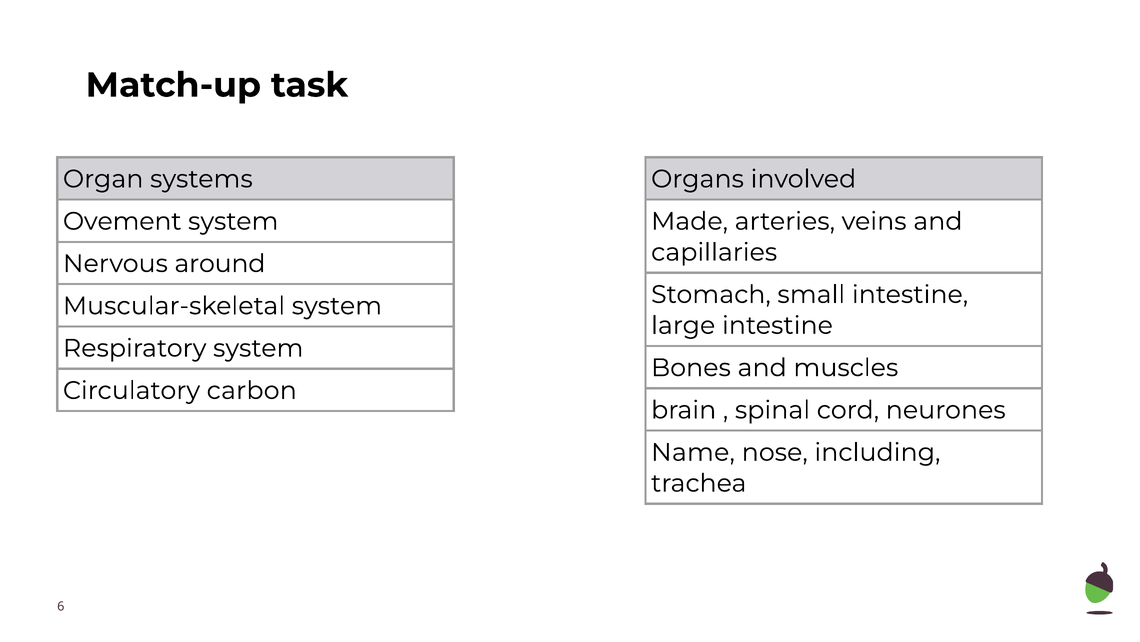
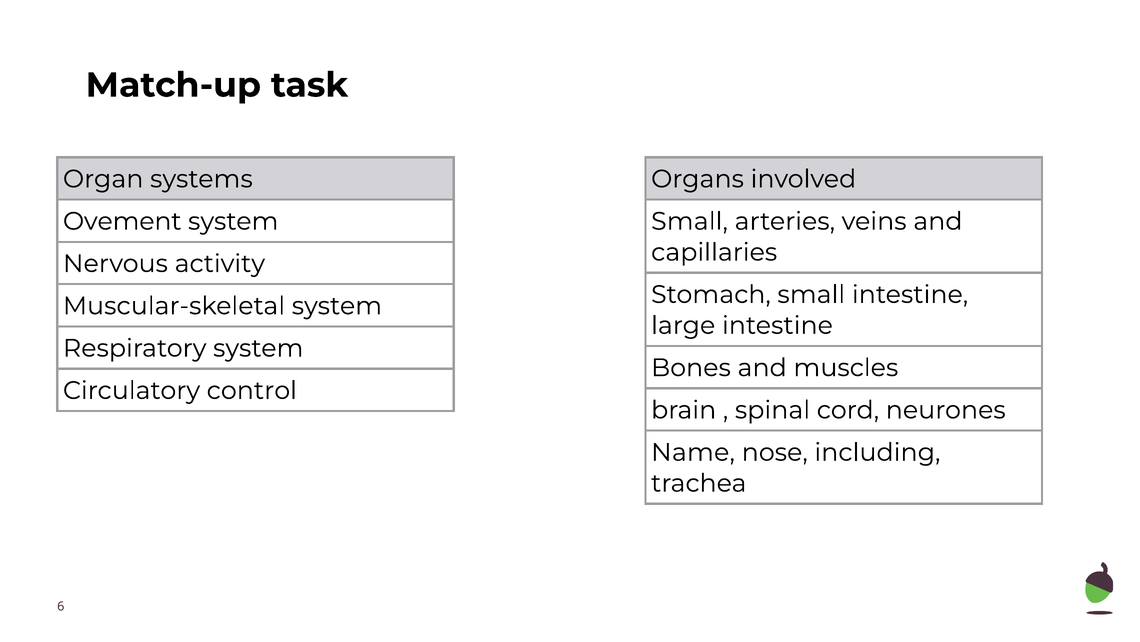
Made: Made -> Small (689, 221)
around: around -> activity (220, 263)
carbon: carbon -> control (252, 390)
